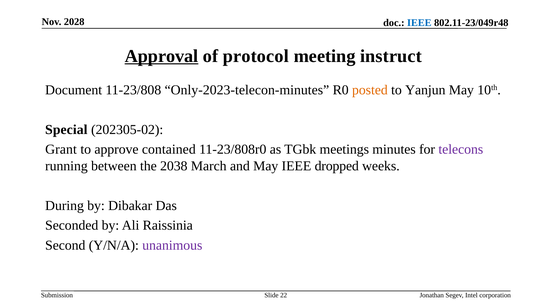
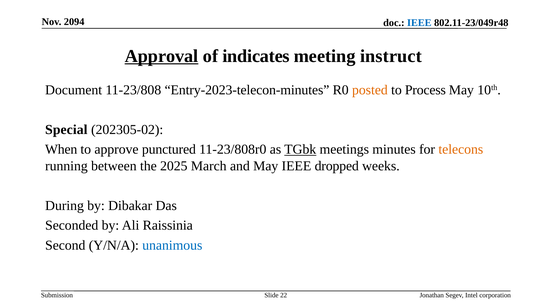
2028: 2028 -> 2094 (74, 22)
protocol: protocol -> indicates (256, 56)
Only-2023-telecon-minutes: Only-2023-telecon-minutes -> Entry-2023-telecon-minutes (247, 90)
Yanjun: Yanjun -> Process (425, 90)
Grant: Grant -> When (61, 149)
contained: contained -> punctured (169, 149)
TGbk underline: none -> present (300, 149)
telecons colour: purple -> orange (461, 149)
2038: 2038 -> 2025 (174, 166)
unanimous colour: purple -> blue (172, 245)
